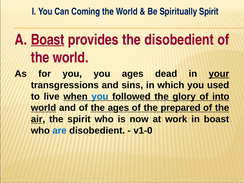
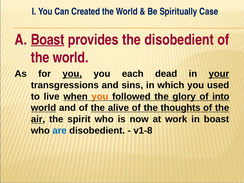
Coming: Coming -> Created (86, 12)
Spiritually Spirit: Spirit -> Case (209, 12)
you underline: none -> present (72, 74)
you ages: ages -> each (133, 74)
you colour: blue -> orange (100, 96)
the ages: ages -> alive (118, 108)
prepared: prepared -> thoughts (181, 108)
v1-0: v1-0 -> v1-8 (143, 131)
